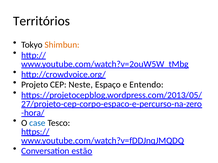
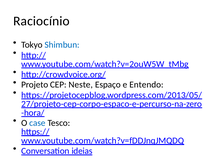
Territórios: Territórios -> Raciocínio (41, 21)
Shimbun colour: orange -> blue (62, 45)
estão: estão -> ideias (82, 151)
